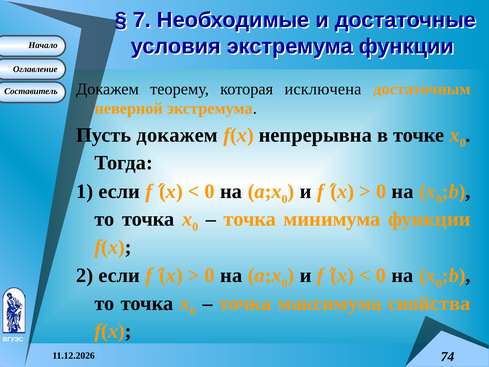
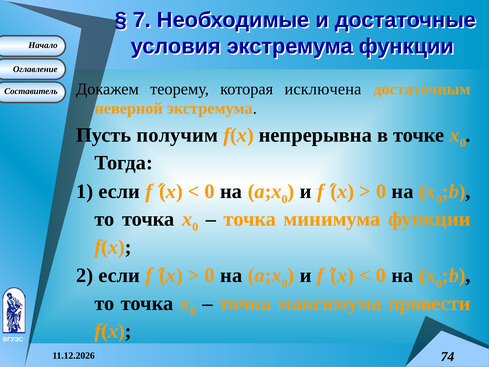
Пусть докажем: докажем -> получим (177, 135)
свойства: свойства -> провести (429, 303)
